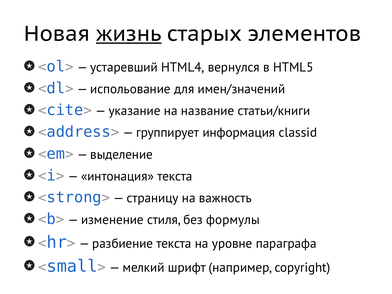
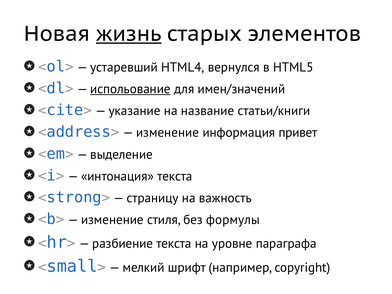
испольование underline: none -> present (130, 89)
группирует: группирует -> изменение (168, 133)
classid: classid -> привет (298, 133)
